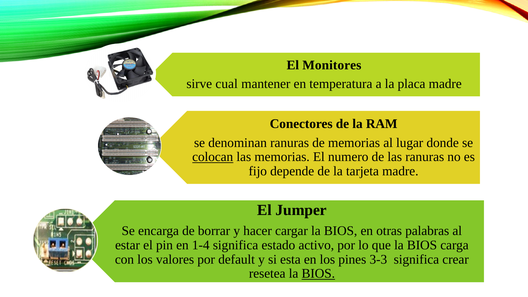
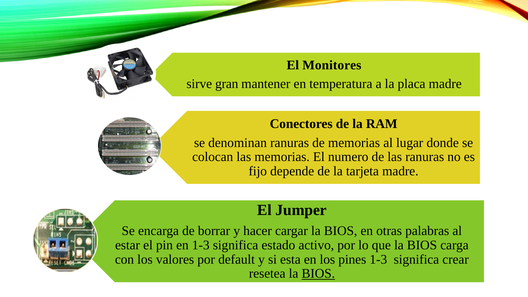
cual: cual -> gran (227, 84)
colocan underline: present -> none (213, 157)
en 1-4: 1-4 -> 1-3 (201, 245)
pines 3-3: 3-3 -> 1-3 (378, 259)
